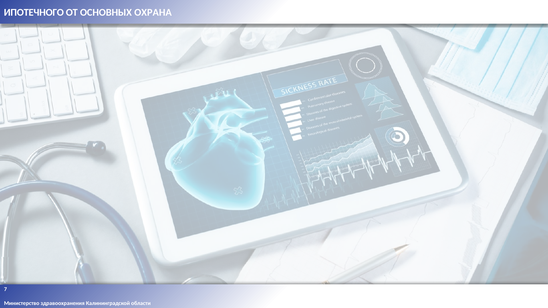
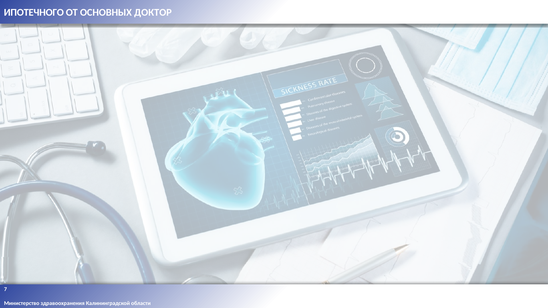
ОХРАНА: ОХРАНА -> ДОКТОР (153, 12)
